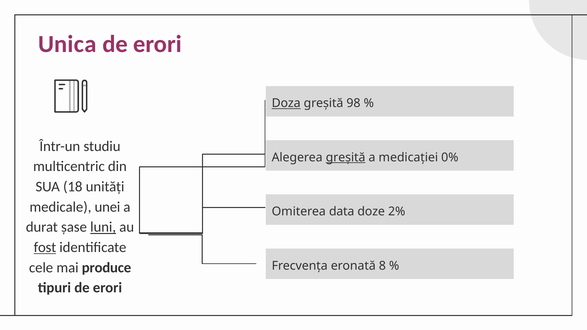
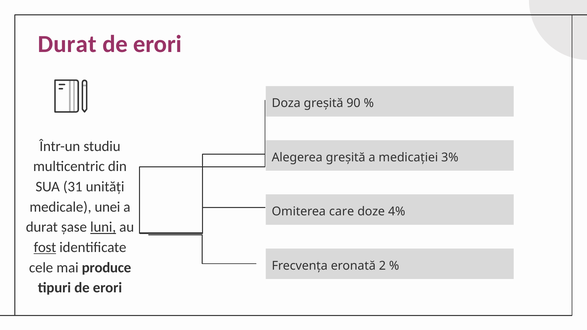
Unica: Unica -> Durat (67, 44)
Doza underline: present -> none (286, 103)
98: 98 -> 90 (353, 103)
greșită underline: present -> none (346, 158)
0%: 0% -> 3% (450, 158)
18: 18 -> 31 (73, 187)
data: data -> care (342, 212)
2%: 2% -> 4% (397, 212)
8: 8 -> 2 (382, 266)
